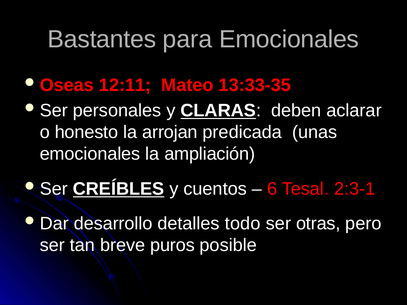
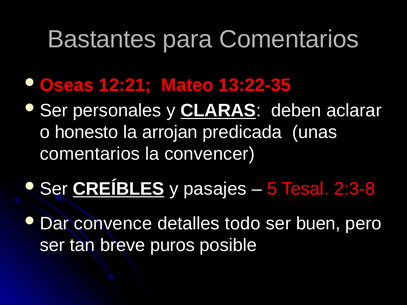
para Emocionales: Emocionales -> Comentarios (289, 39)
12:11: 12:11 -> 12:21 (125, 85)
13:33-35: 13:33-35 -> 13:22-35 (255, 85)
emocionales: emocionales -> comentarios (90, 154)
ampliación: ampliación -> convencer (210, 154)
cuentos: cuentos -> pasajes (215, 189)
6: 6 -> 5 (272, 189)
2:3-1: 2:3-1 -> 2:3-8 (355, 189)
desarrollo: desarrollo -> convence (113, 224)
otras: otras -> buen (318, 224)
